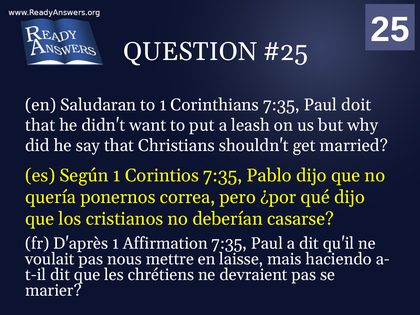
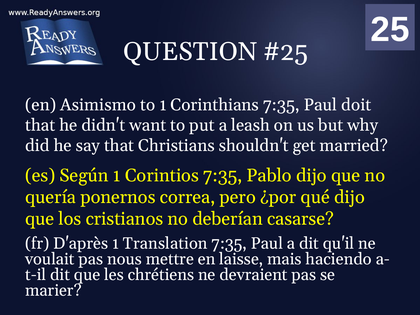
Saludaran: Saludaran -> Asimismo (98, 105)
Affirmation: Affirmation -> Translation (165, 243)
